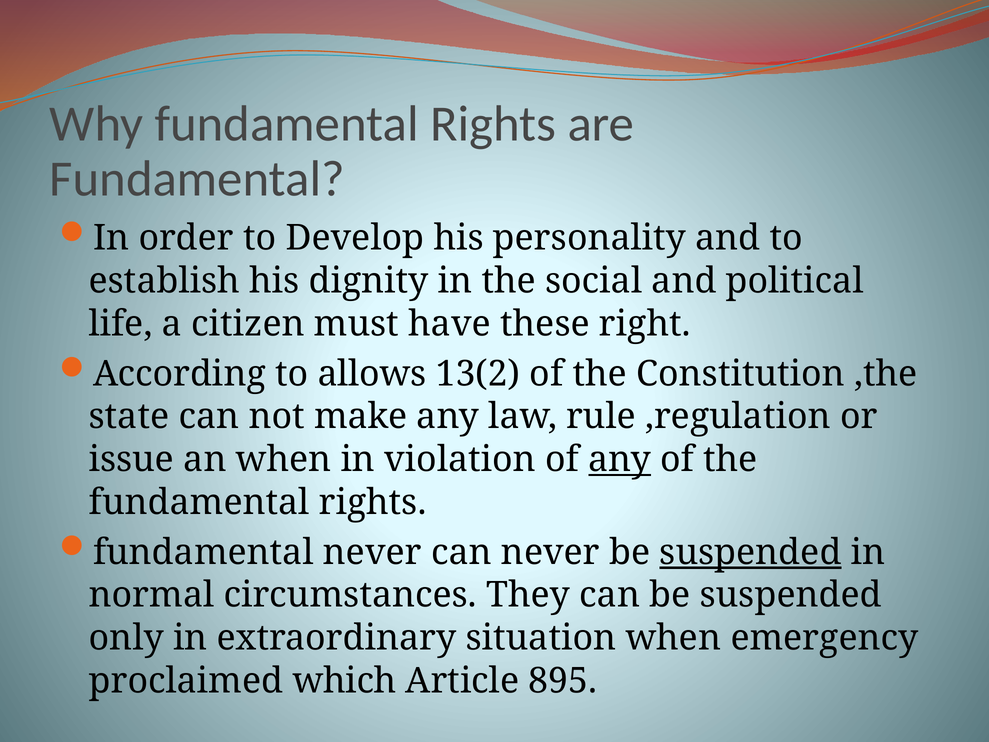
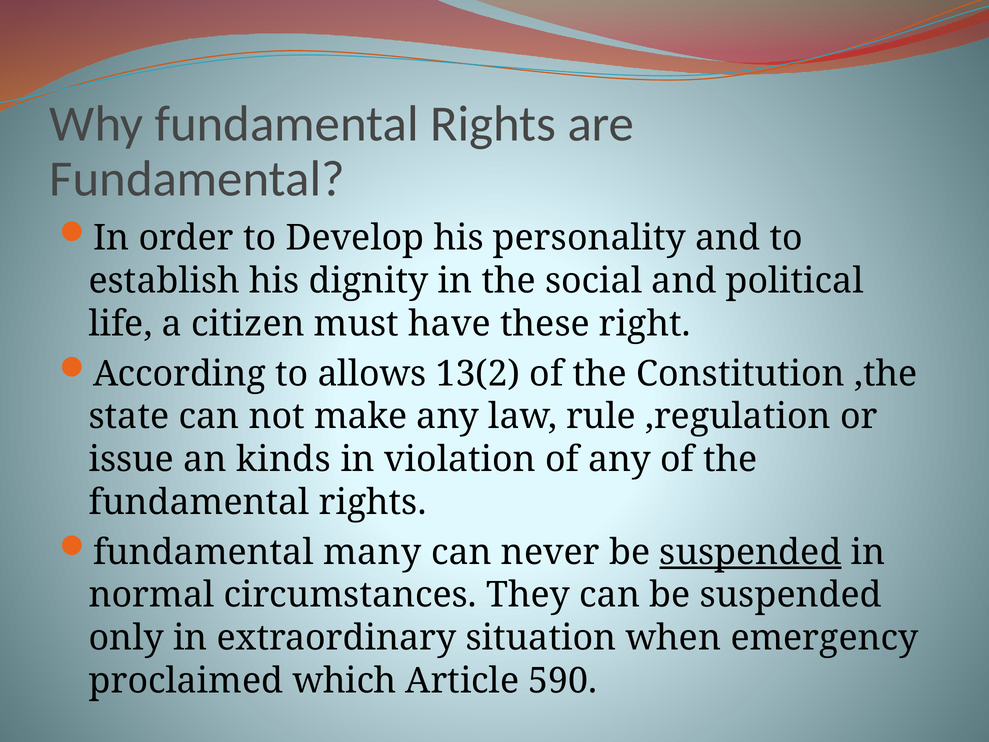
an when: when -> kinds (283, 459)
any underline: present -> none (620, 459)
fundamental never: never -> many (372, 552)
895: 895 -> 590 (563, 681)
